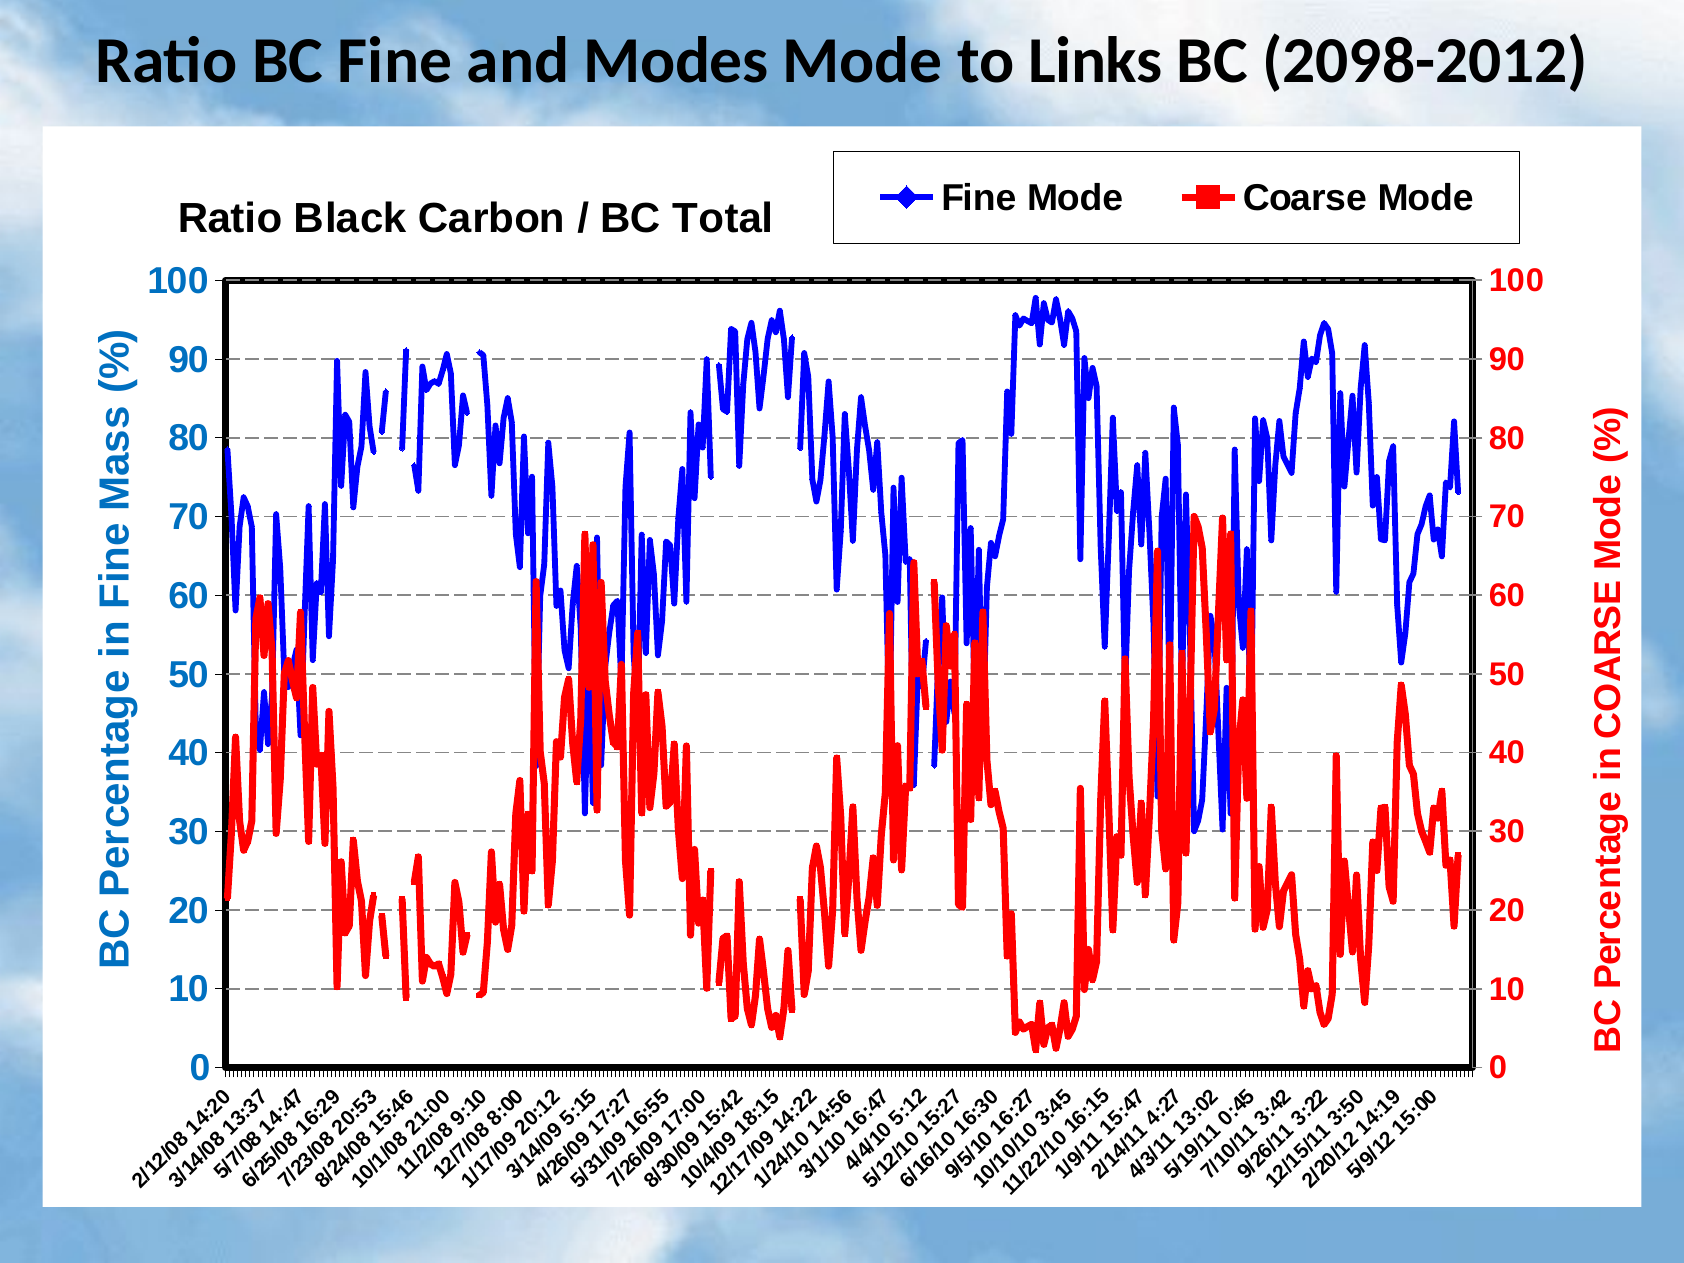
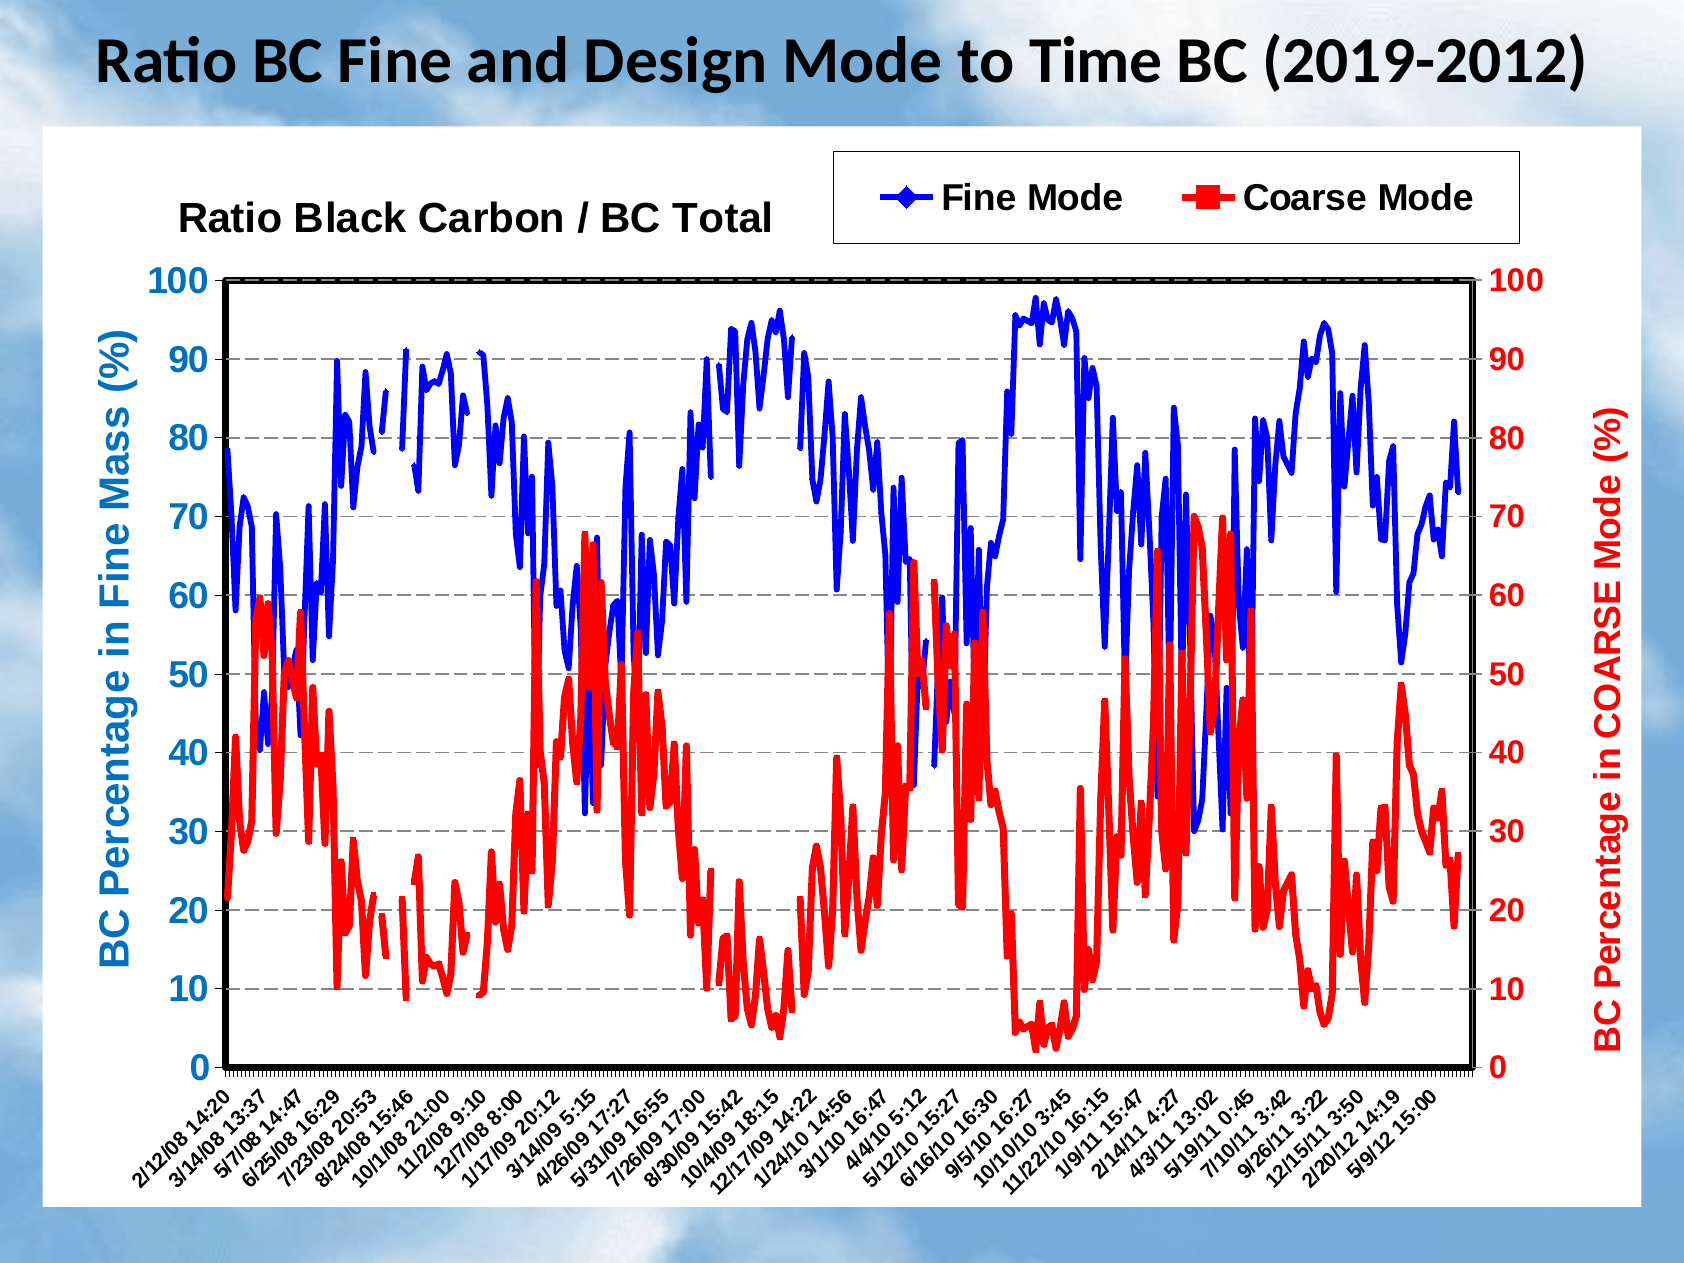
Modes: Modes -> Design (676, 61)
Links: Links -> Time (1096, 61)
2098-2012: 2098-2012 -> 2019-2012 (1425, 61)
